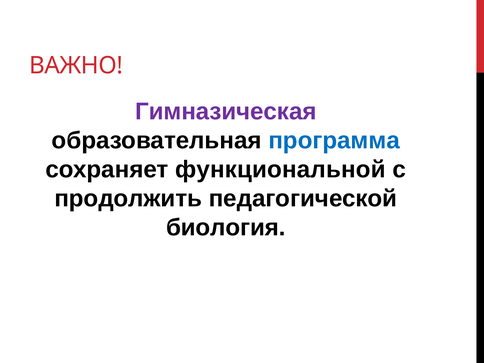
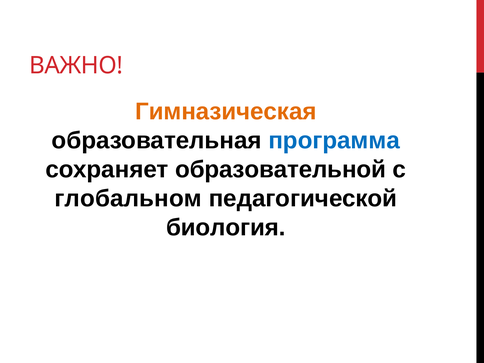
Гимназическая colour: purple -> orange (226, 111)
функциональной: функциональной -> образовательной (281, 169)
продолжить: продолжить -> глобальном (128, 199)
